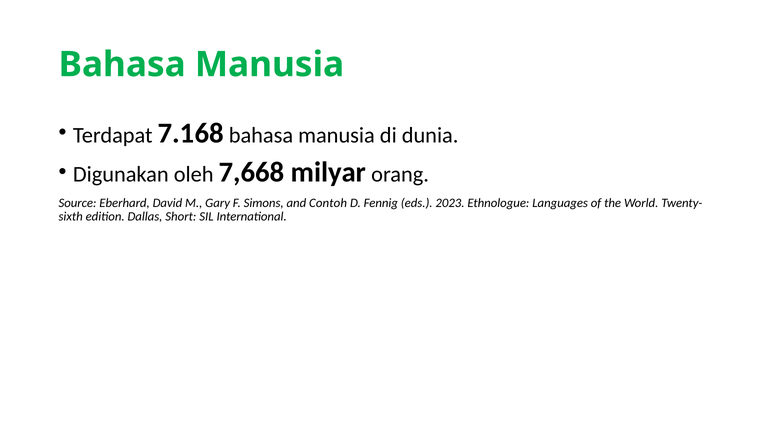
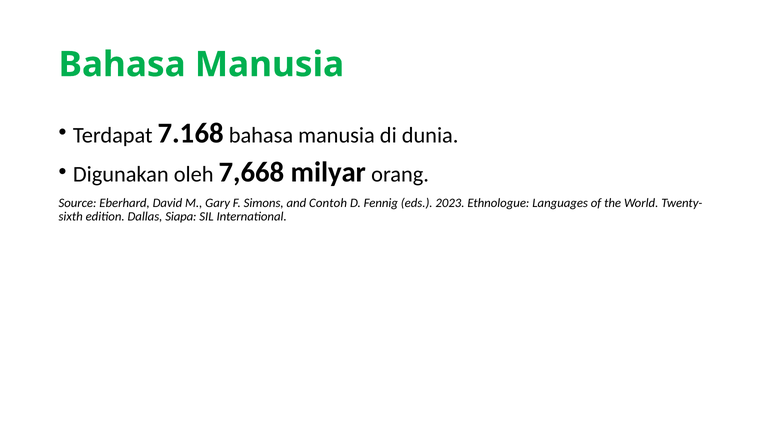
Short: Short -> Siapa (181, 217)
